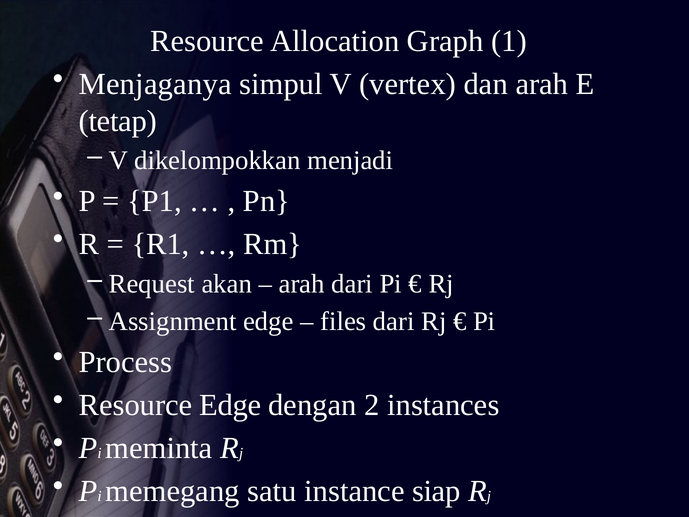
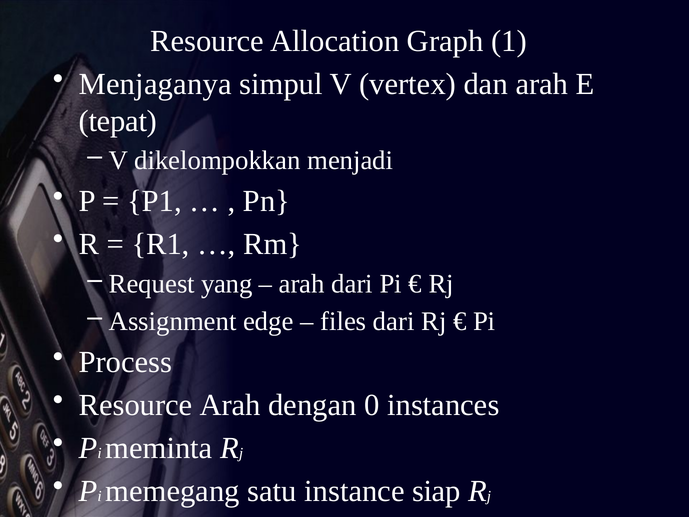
tetap: tetap -> tepat (118, 121)
akan: akan -> yang (227, 284)
Resource Edge: Edge -> Arah (230, 405)
2: 2 -> 0 (372, 405)
